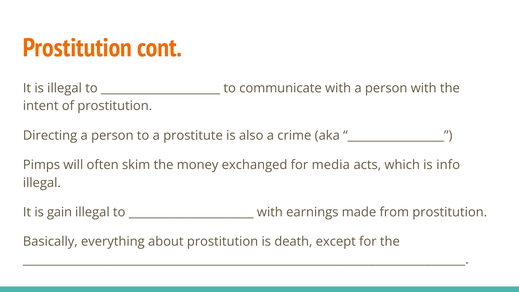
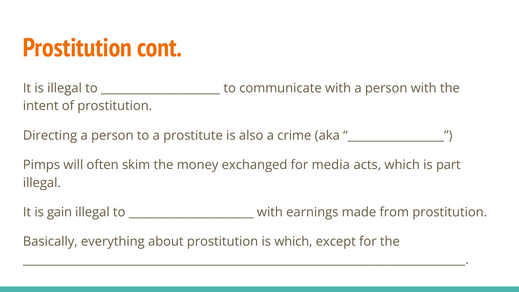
info: info -> part (448, 165)
is death: death -> which (293, 242)
